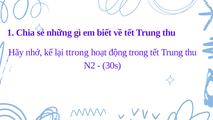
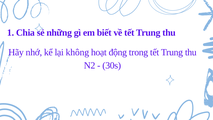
ttrong: ttrong -> không (77, 52)
